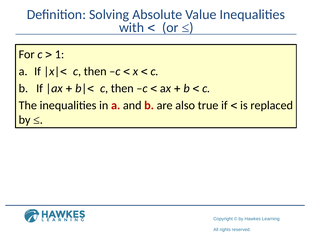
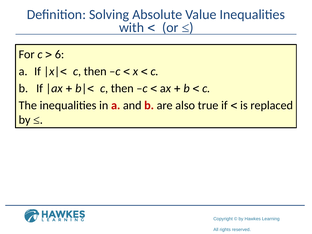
1: 1 -> 6 (60, 54)
